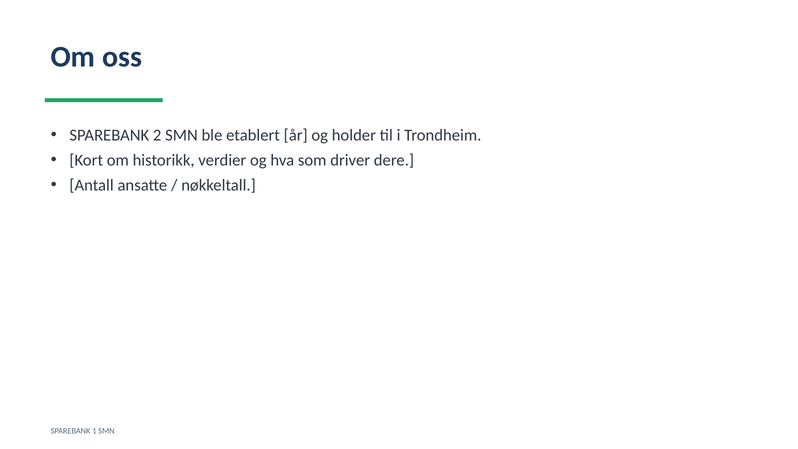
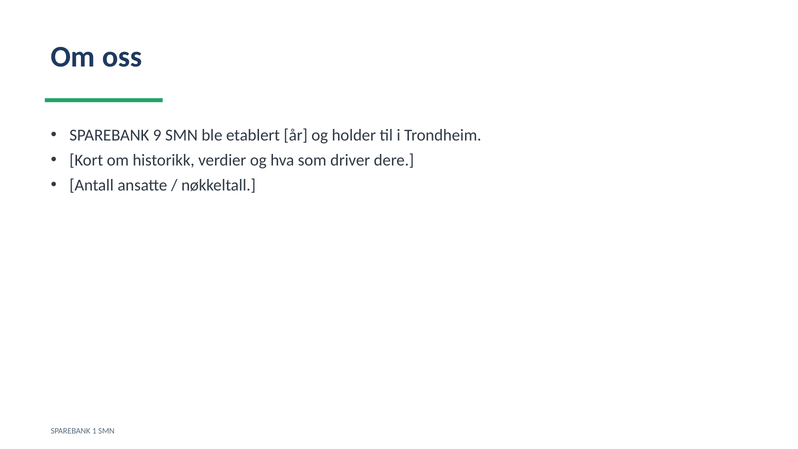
2: 2 -> 9 (157, 135)
